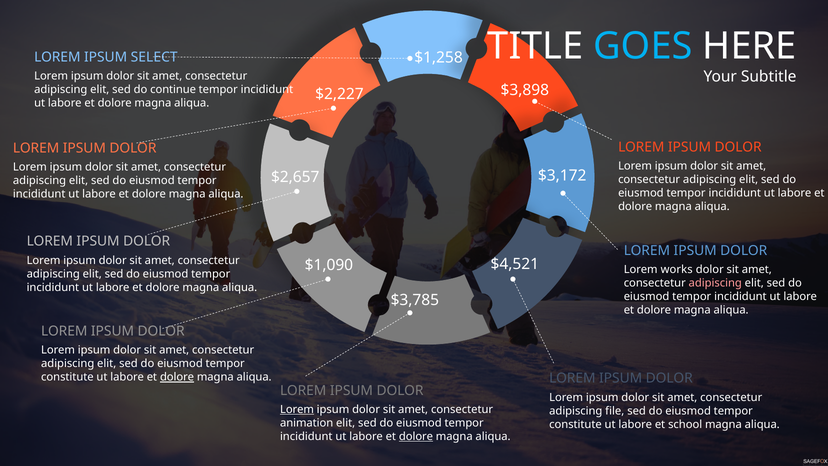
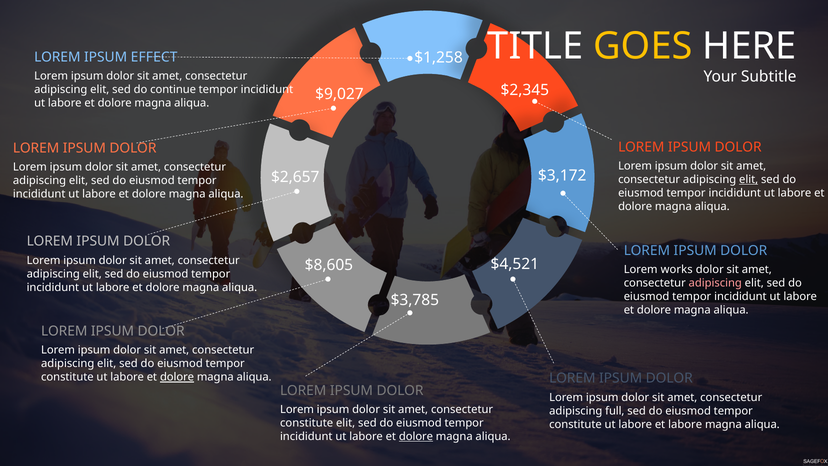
GOES colour: light blue -> yellow (643, 46)
SELECT: SELECT -> EFFECT (154, 57)
$3,898: $3,898 -> $2,345 (525, 90)
$2,227: $2,227 -> $9,027 (339, 94)
elit underline: none -> present (749, 179)
$1,090: $1,090 -> $8,605 (329, 265)
Lorem underline: present -> none (297, 409)
file: file -> full (615, 411)
animation: animation -> constitute (307, 423)
et school: school -> labore (685, 424)
